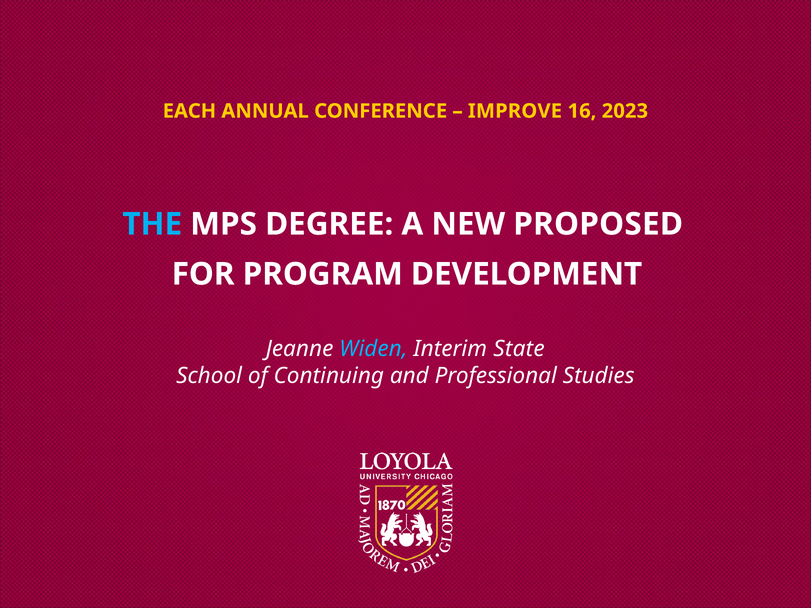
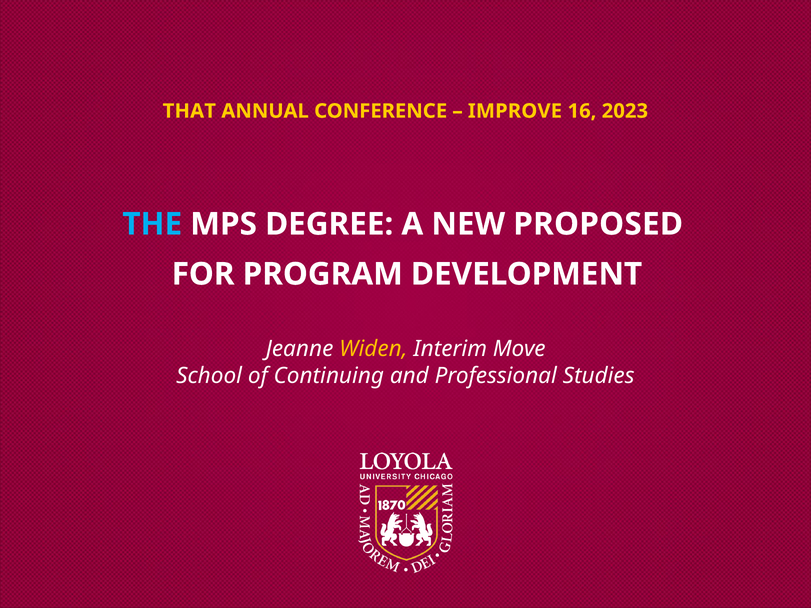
EACH: EACH -> THAT (189, 111)
Widen colour: light blue -> yellow (373, 349)
State: State -> Move (519, 349)
